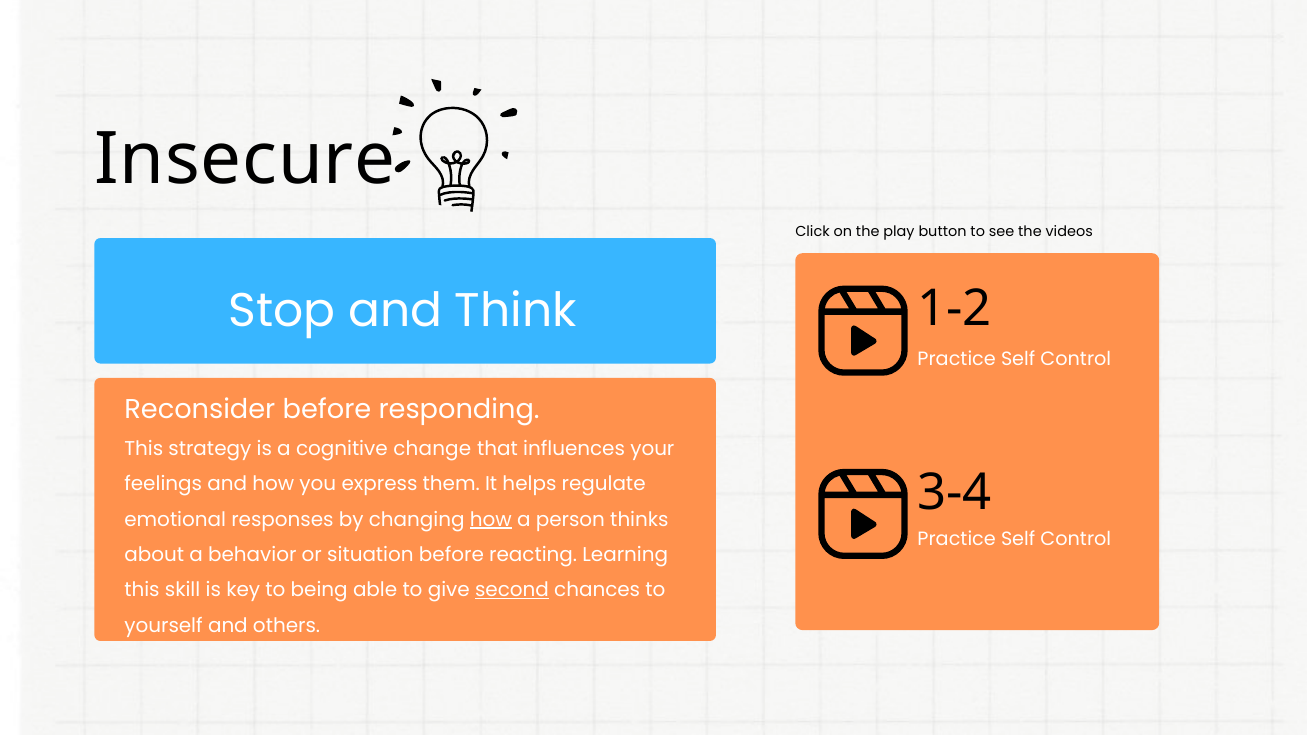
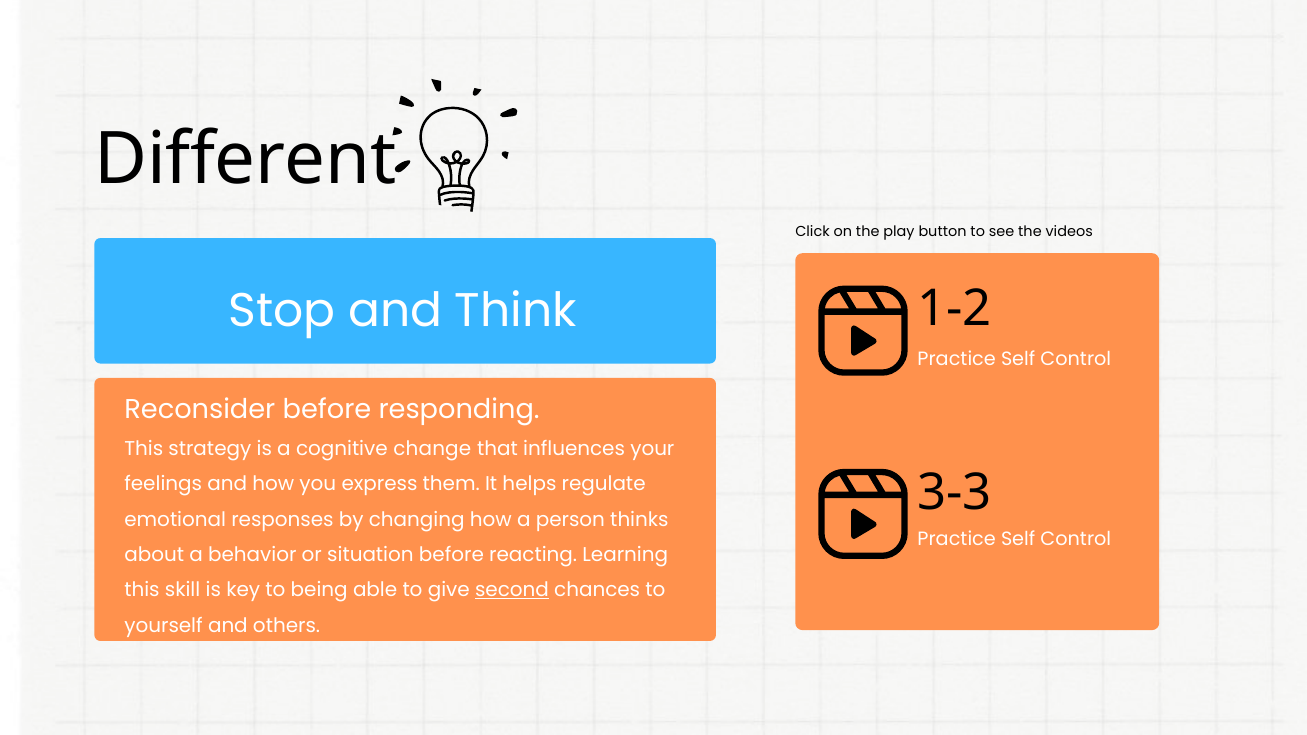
Insecure: Insecure -> Different (245, 159)
3-4: 3-4 -> 3-3 (955, 492)
how underline: present -> none (491, 520)
